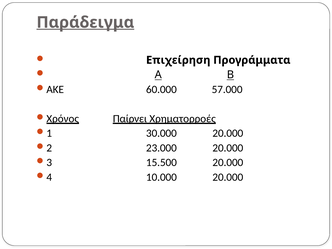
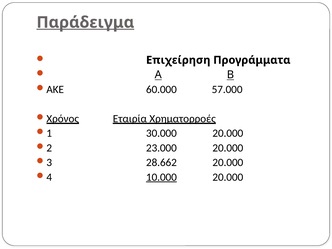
Παίρνει: Παίρνει -> Εταιρία (130, 119)
15.500: 15.500 -> 28.662 (161, 163)
10.000 underline: none -> present (161, 177)
